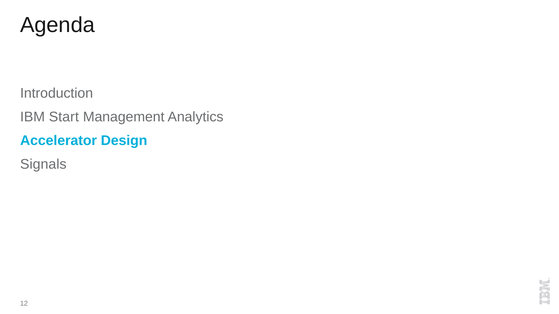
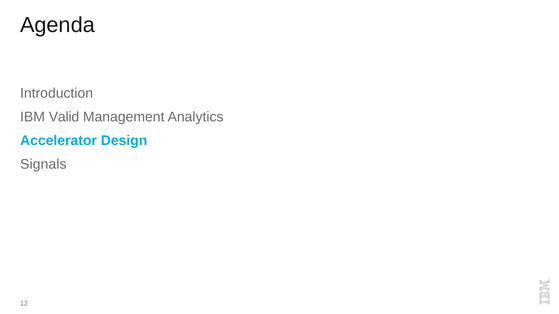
Start: Start -> Valid (64, 117)
